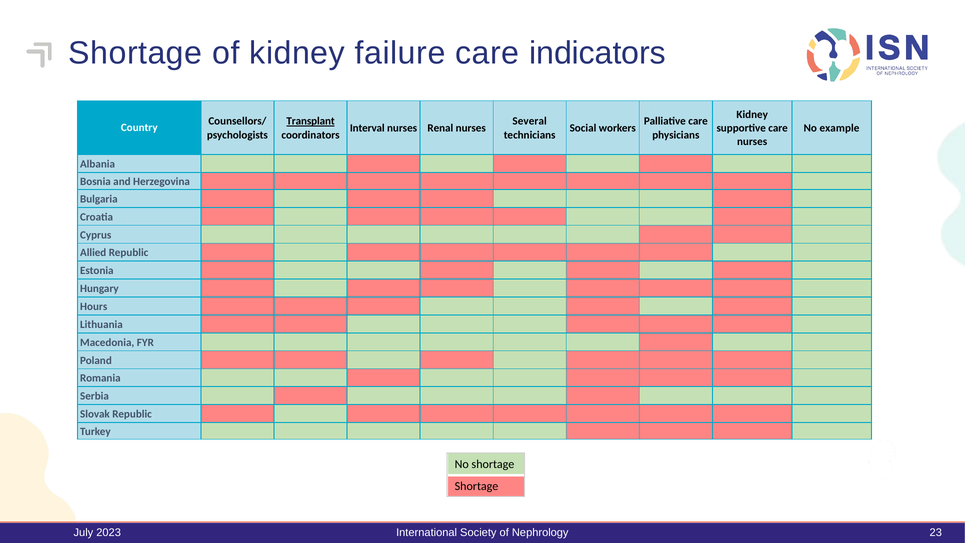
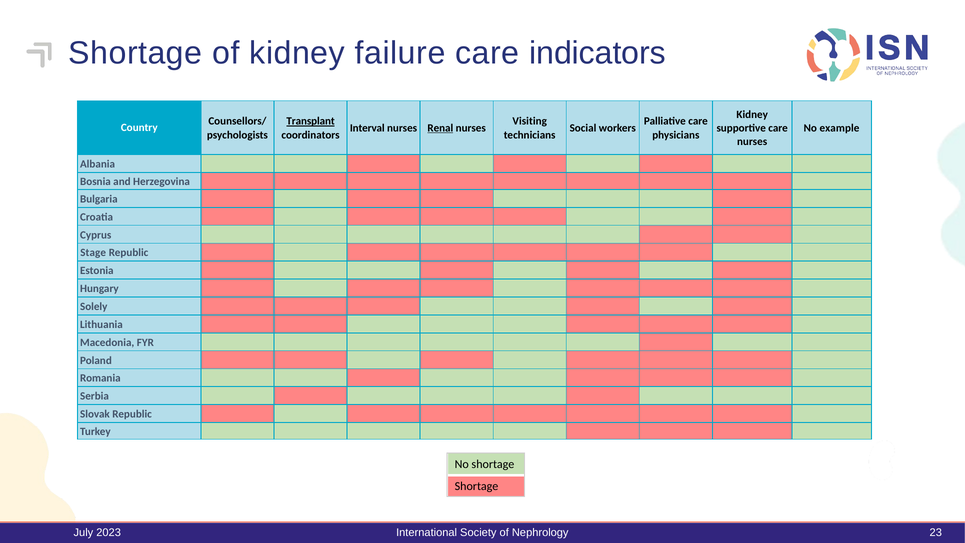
Several: Several -> Visiting (530, 121)
Renal underline: none -> present (440, 128)
Allied: Allied -> Stage (93, 253)
Hours: Hours -> Solely (94, 306)
